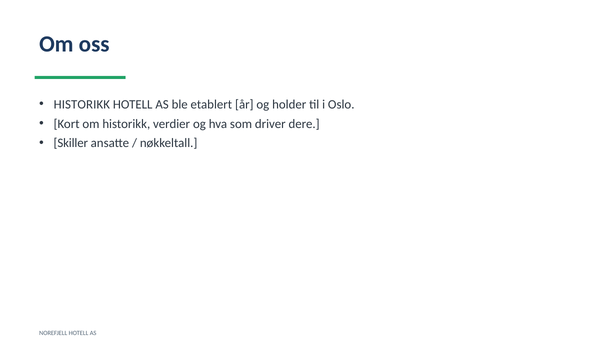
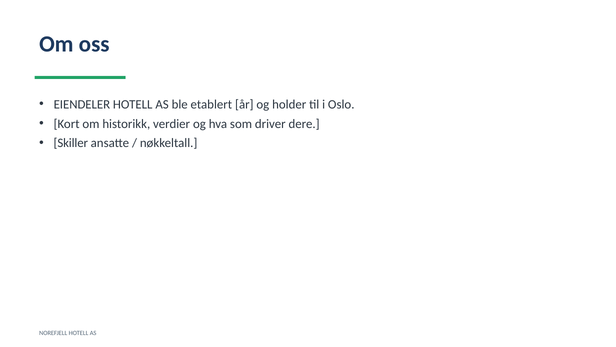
HISTORIKK: HISTORIKK -> EIENDELER (82, 104)
